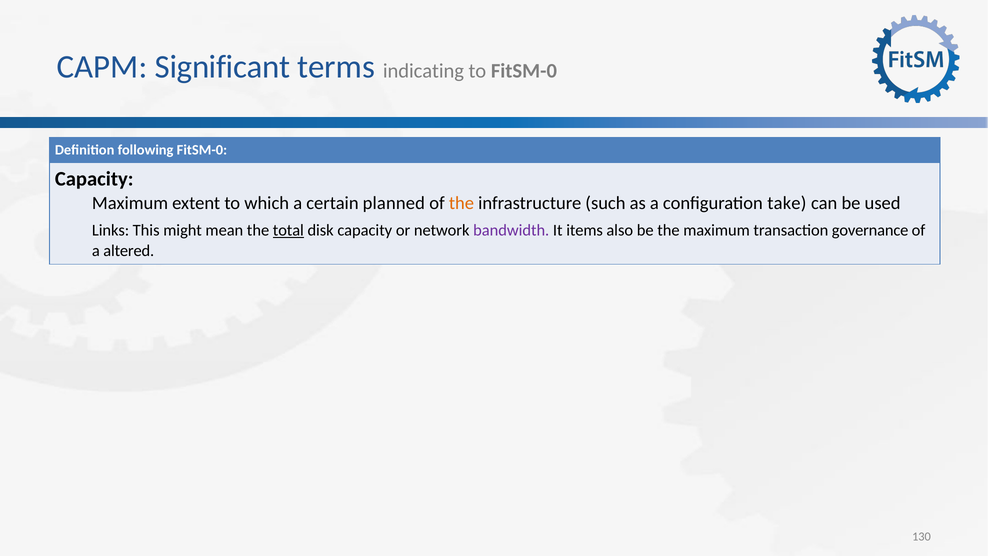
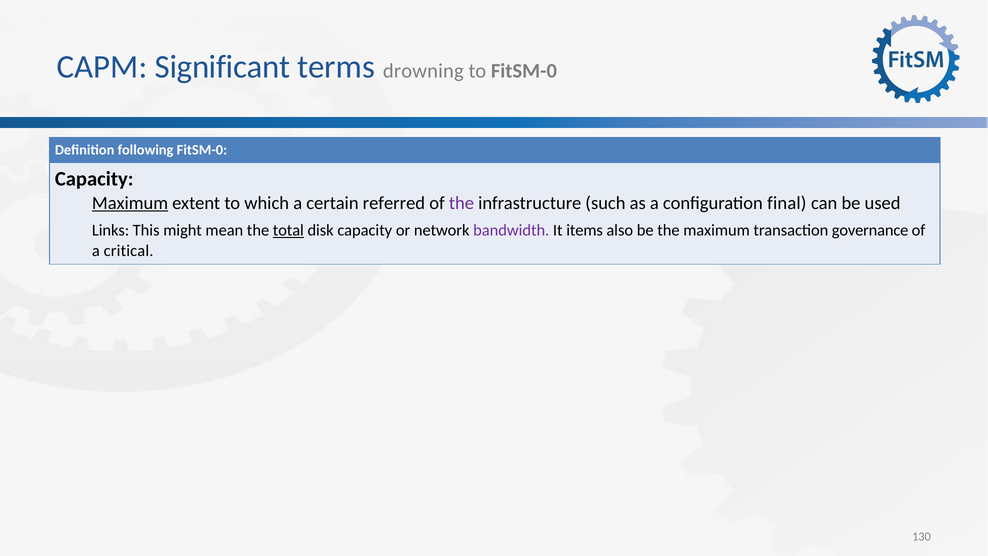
indicating: indicating -> drowning (423, 71)
Maximum underline: none -> present (130, 203)
planned: planned -> referred (394, 203)
the colour: orange -> purple (461, 203)
take: take -> final (787, 203)
altered: altered -> critical (129, 251)
